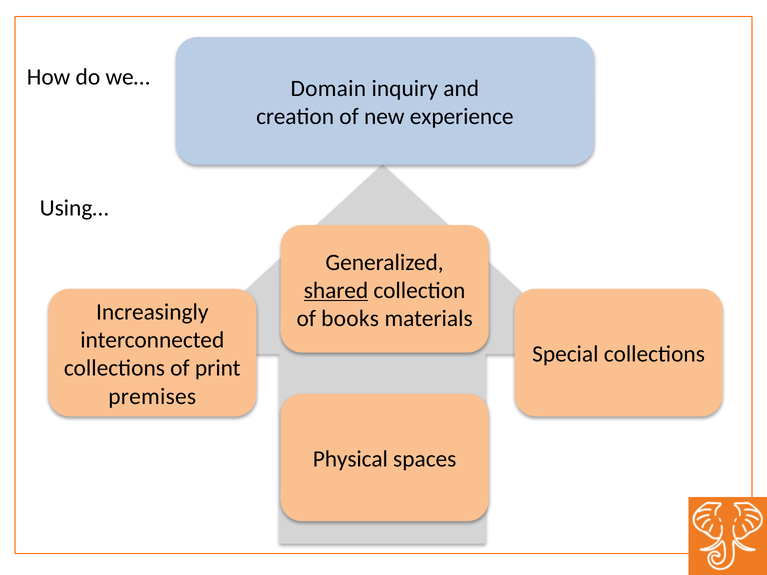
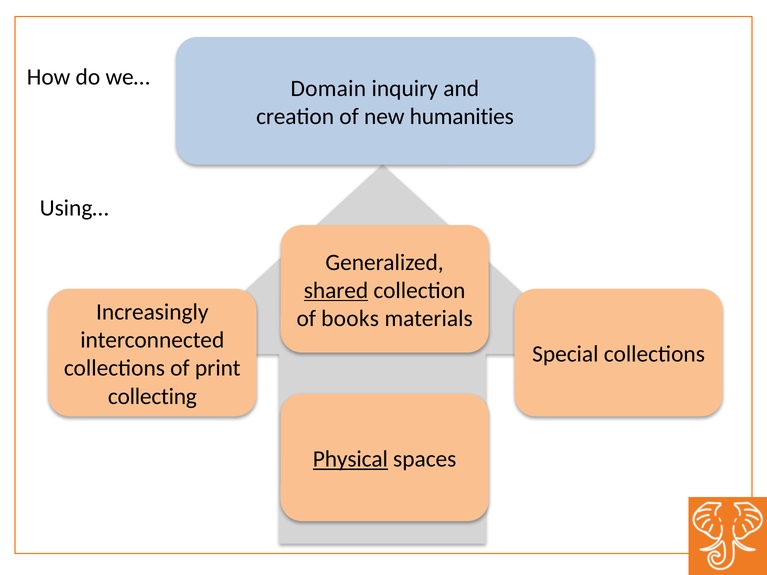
experience: experience -> humanities (462, 117)
premises: premises -> collecting (152, 396)
Physical underline: none -> present (350, 459)
